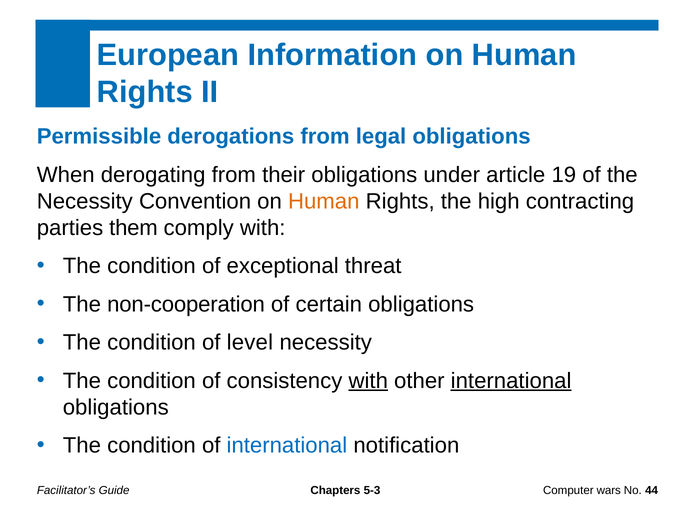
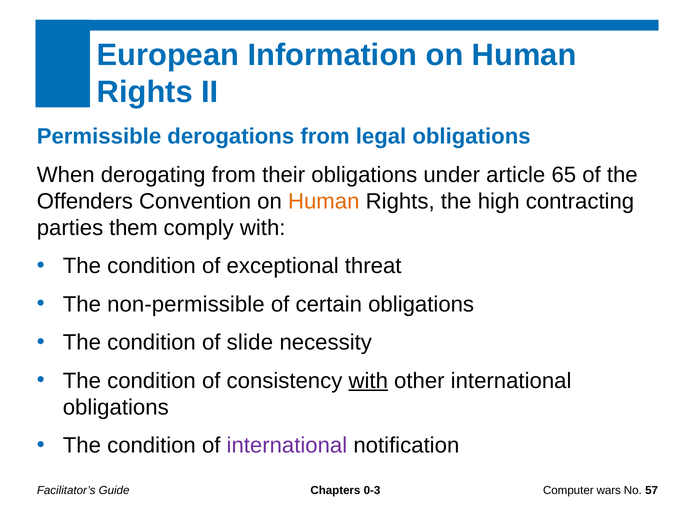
19: 19 -> 65 (564, 175)
Necessity: Necessity -> Offenders (85, 201)
non-cooperation: non-cooperation -> non-permissible (186, 304)
level: level -> slide (250, 342)
international underline: present -> none (511, 380)
international colour: blue -> purple (287, 445)
5-3: 5-3 -> 0-3 (372, 490)
44: 44 -> 57 (652, 490)
